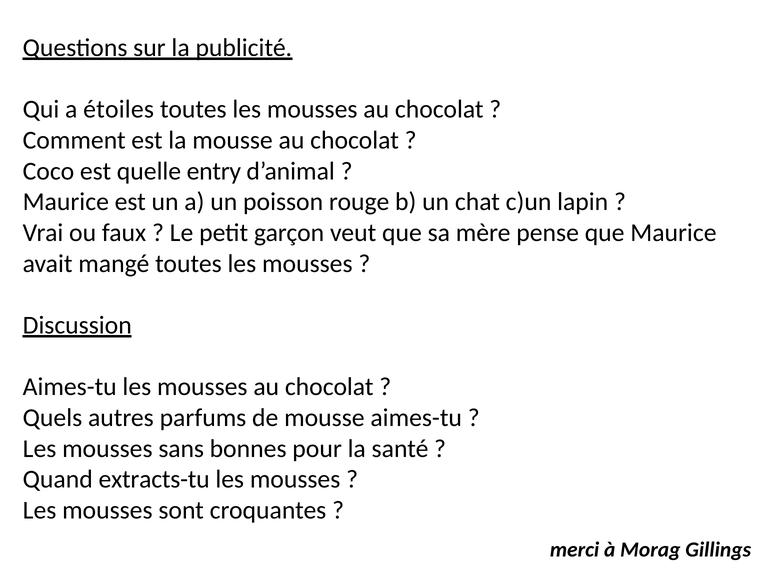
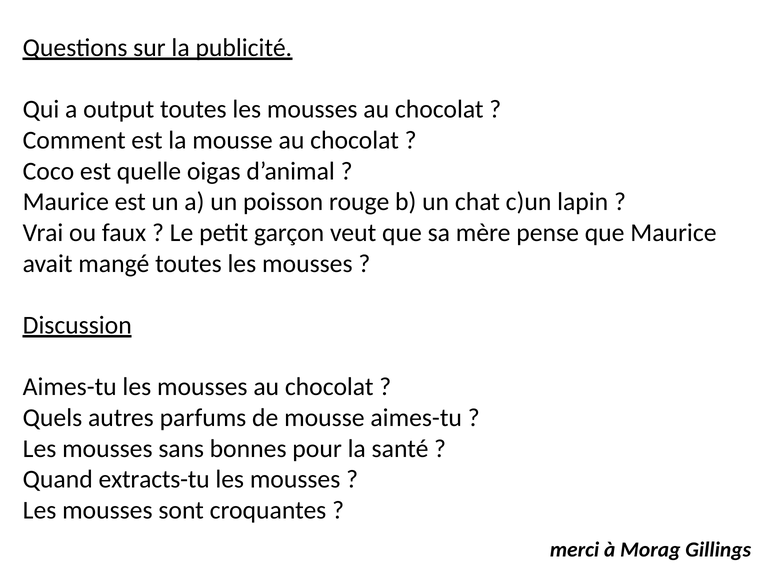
étoiles: étoiles -> output (119, 110)
entry: entry -> oigas (214, 171)
